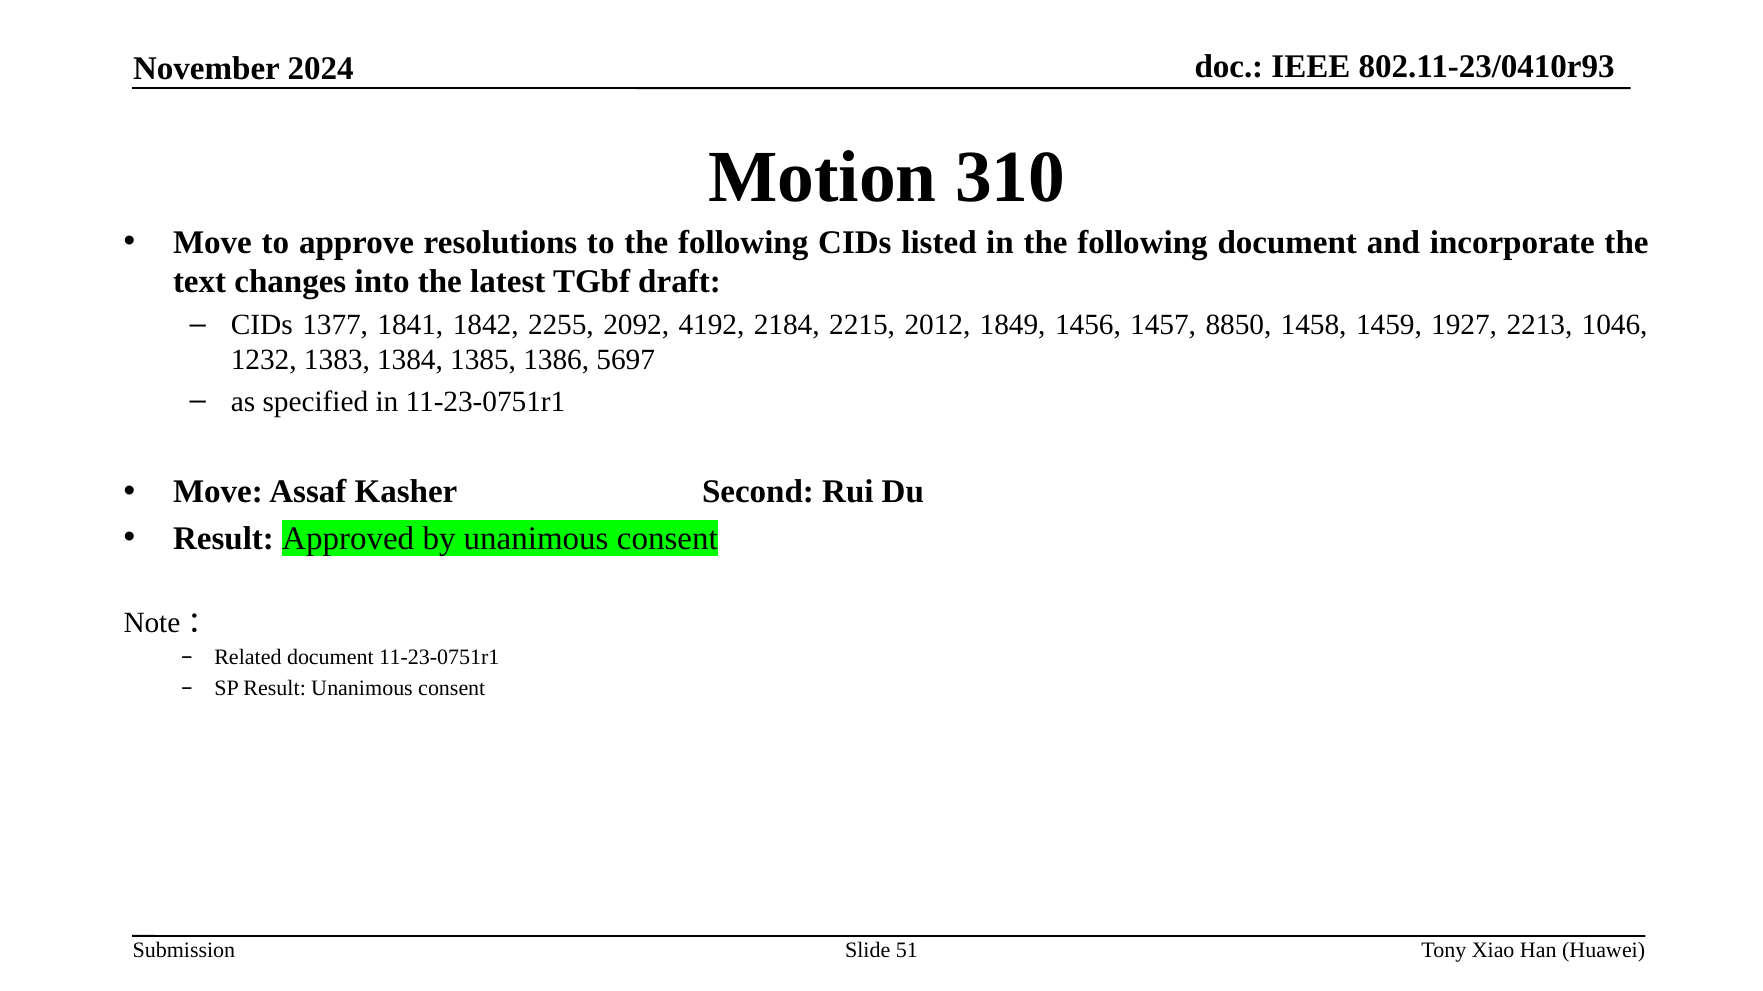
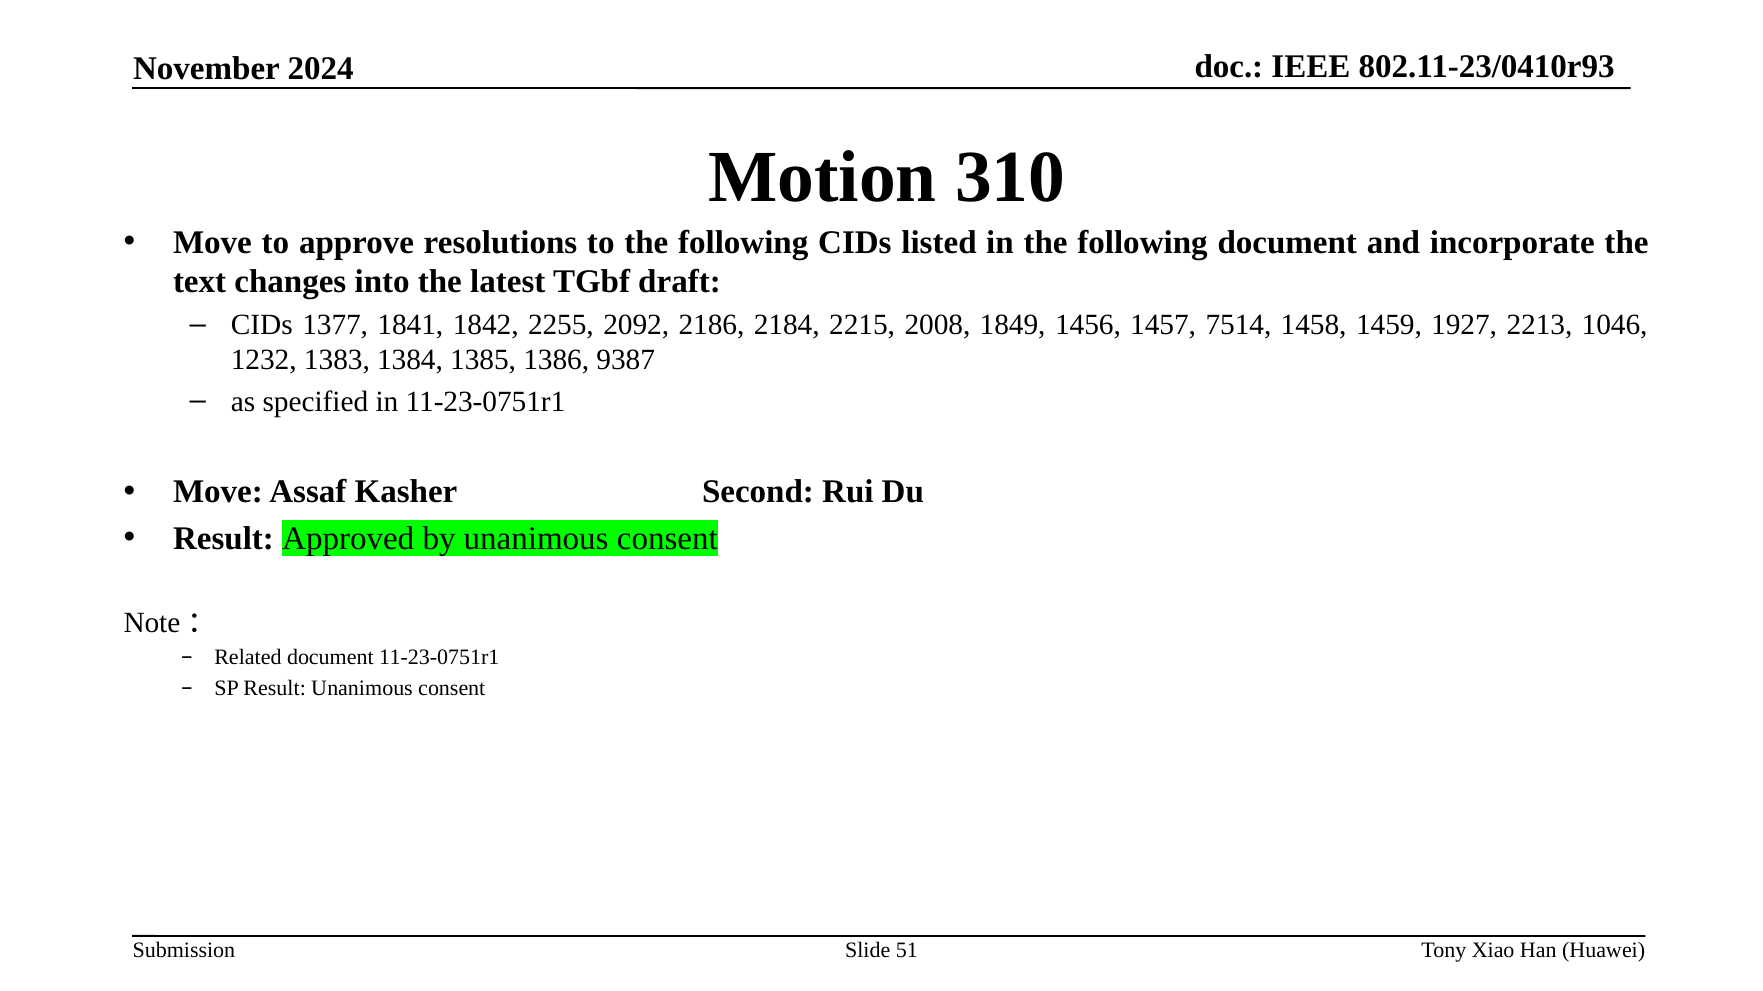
4192: 4192 -> 2186 (711, 325)
2012: 2012 -> 2008 (937, 325)
8850: 8850 -> 7514 (1238, 325)
5697: 5697 -> 9387 (626, 361)
